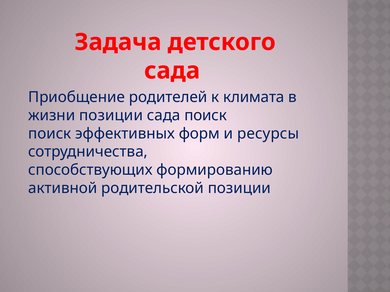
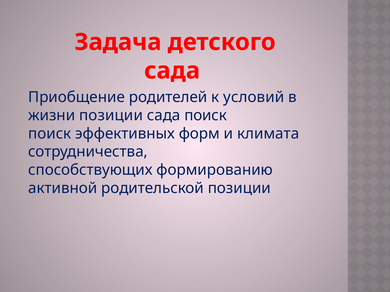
климата: климата -> условий (254, 97)
ресурсы: ресурсы -> климата (268, 134)
